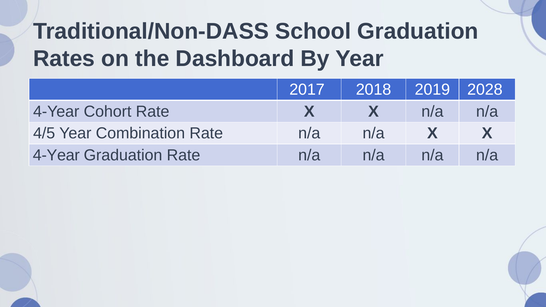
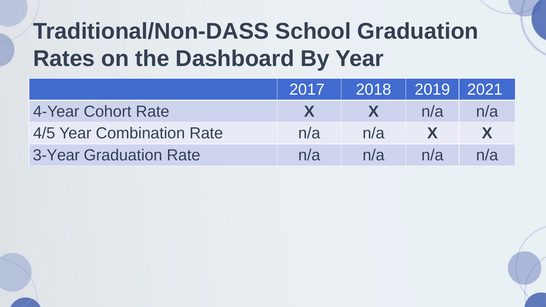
2028: 2028 -> 2021 (485, 90)
4-Year: 4-Year -> 3-Year (56, 155)
